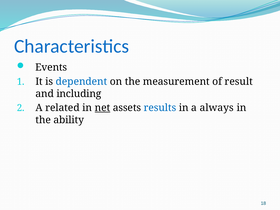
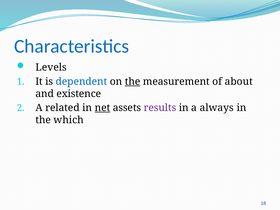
Events: Events -> Levels (51, 67)
the underline: none -> present (133, 82)
result: result -> about (239, 82)
including: including -> existence (79, 94)
results colour: blue -> purple (160, 108)
ability: ability -> which (69, 120)
